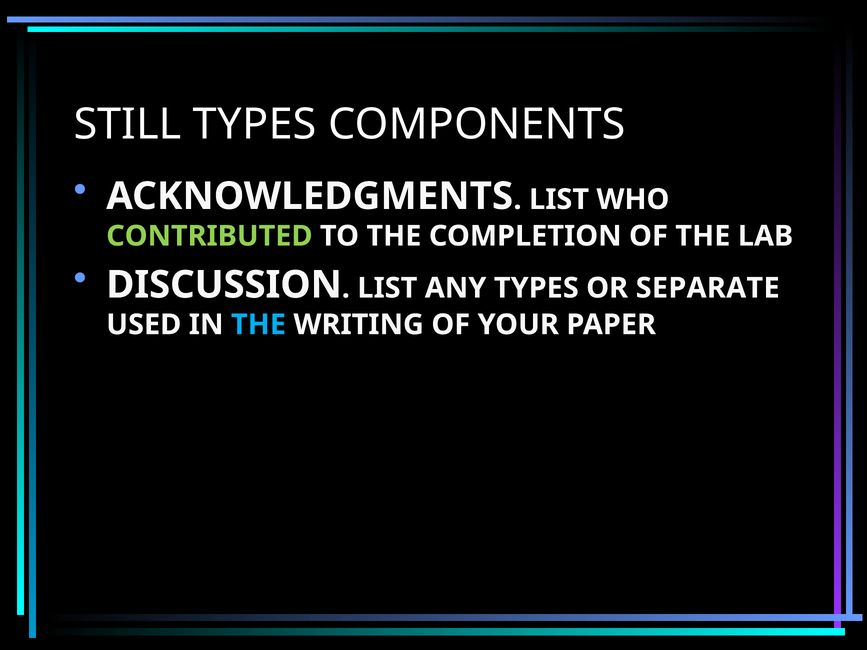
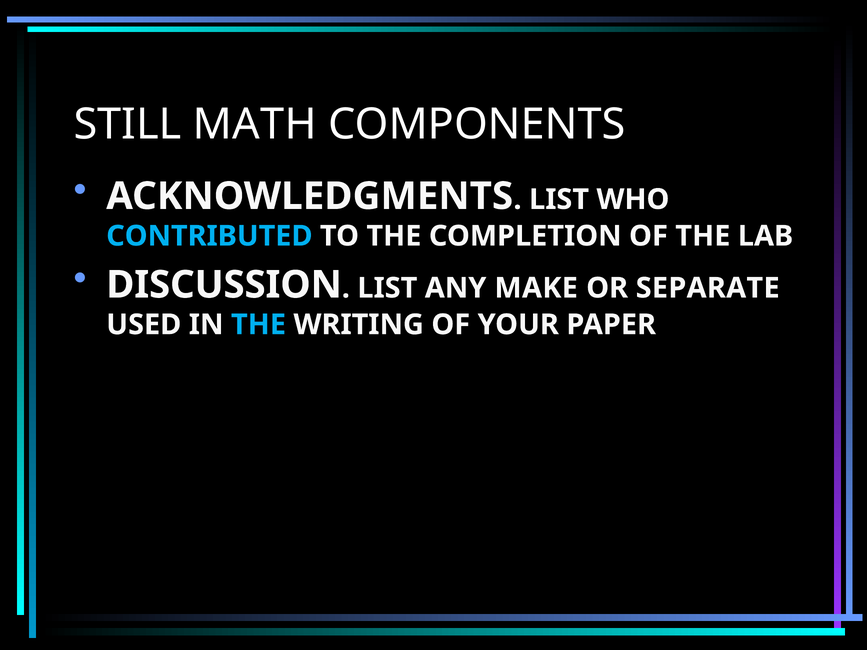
STILL TYPES: TYPES -> MATH (255, 124)
CONTRIBUTED colour: light green -> light blue (209, 236)
ANY TYPES: TYPES -> MAKE (536, 288)
